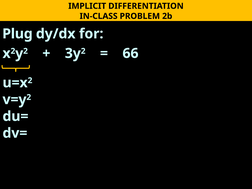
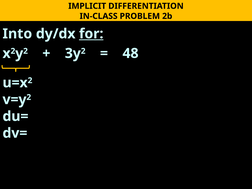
Plug: Plug -> Into (17, 34)
for underline: none -> present (91, 34)
66: 66 -> 48 (130, 53)
